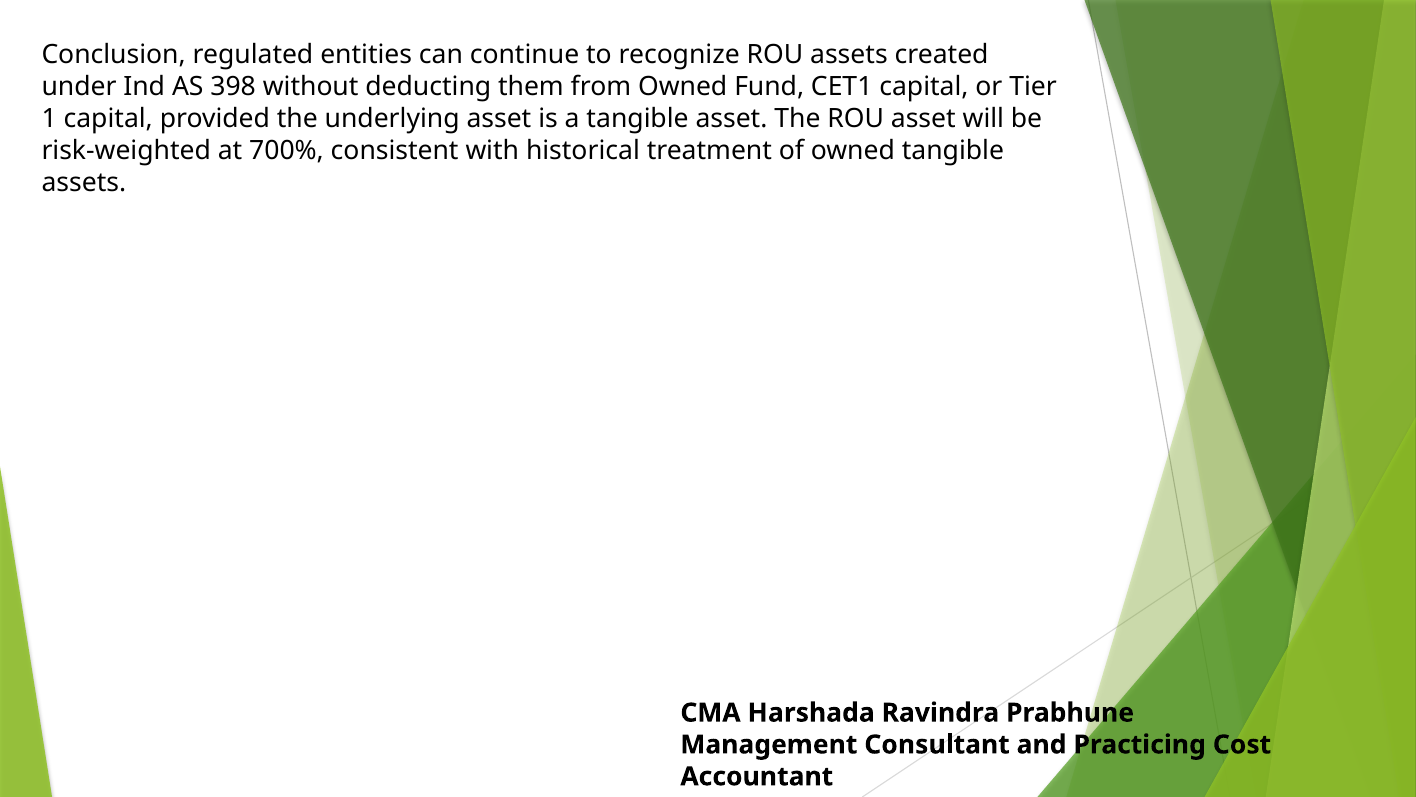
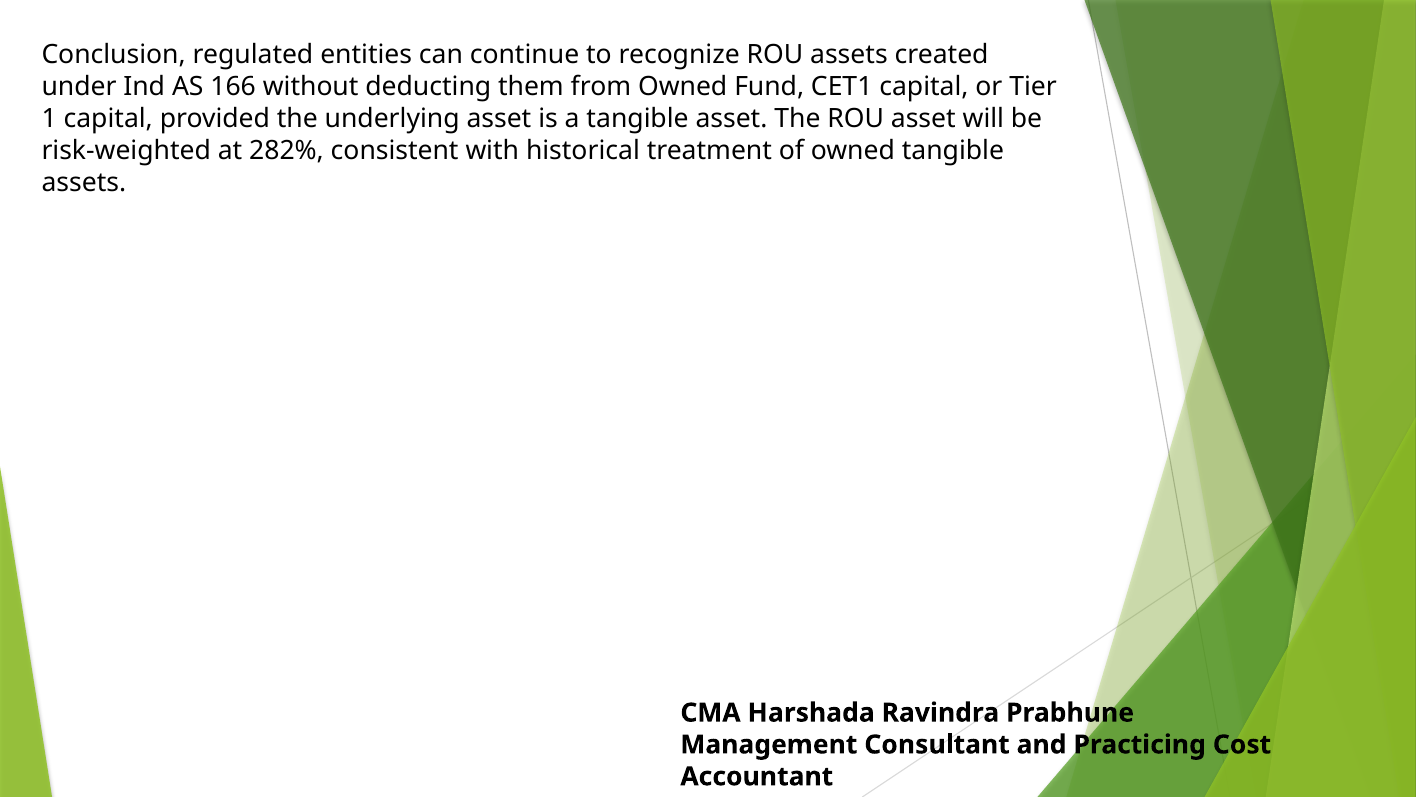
398: 398 -> 166 (233, 87)
700%: 700% -> 282% (287, 150)
